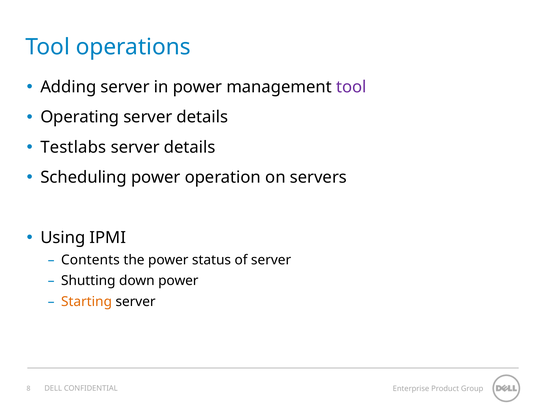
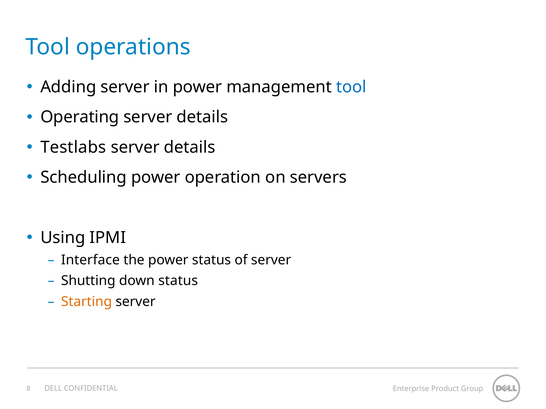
tool colour: purple -> blue (351, 87)
Contents: Contents -> Interface (90, 260)
down power: power -> status (178, 281)
